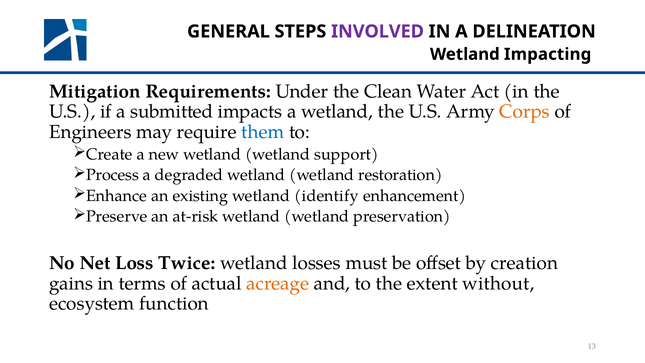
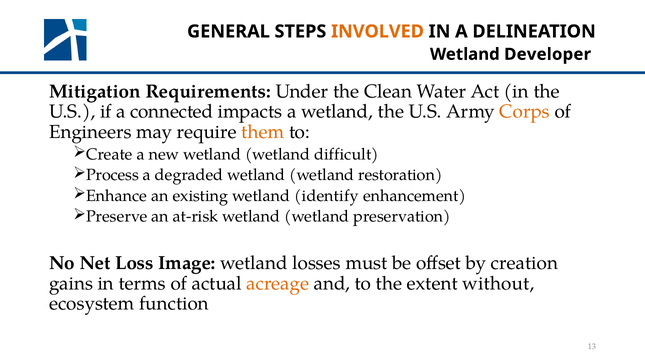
INVOLVED colour: purple -> orange (378, 31)
Impacting: Impacting -> Developer (548, 54)
submitted: submitted -> connected (172, 112)
them colour: blue -> orange (263, 132)
support: support -> difficult (346, 154)
Twice: Twice -> Image (187, 263)
